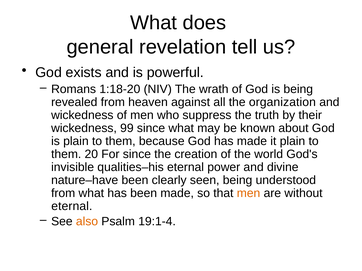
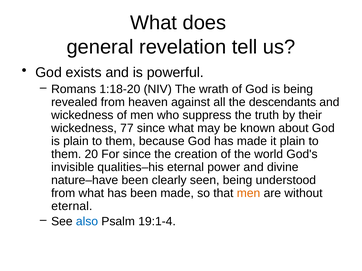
organization: organization -> descendants (282, 102)
99: 99 -> 77 (127, 128)
also colour: orange -> blue (87, 222)
